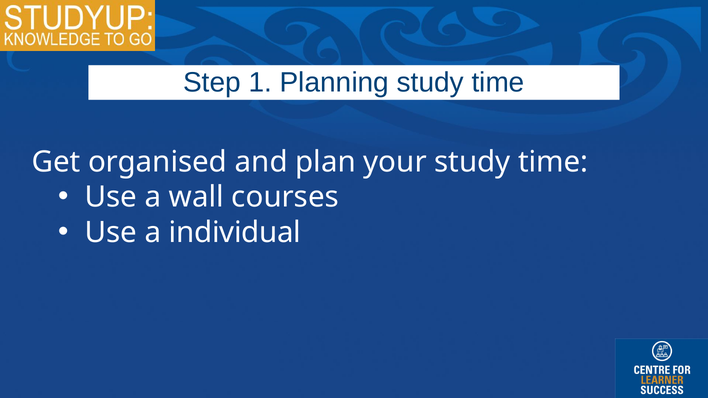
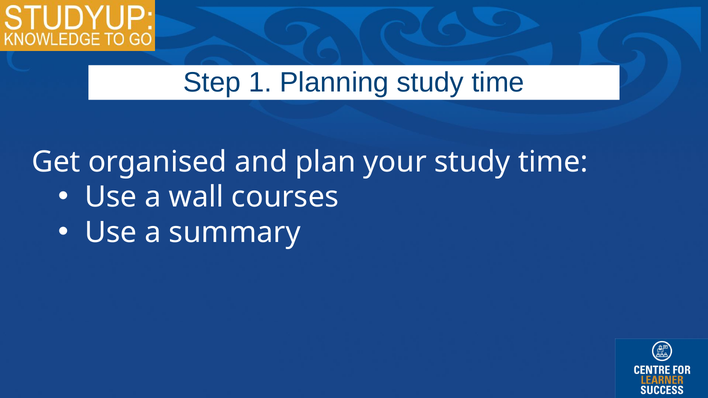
individual: individual -> summary (235, 233)
